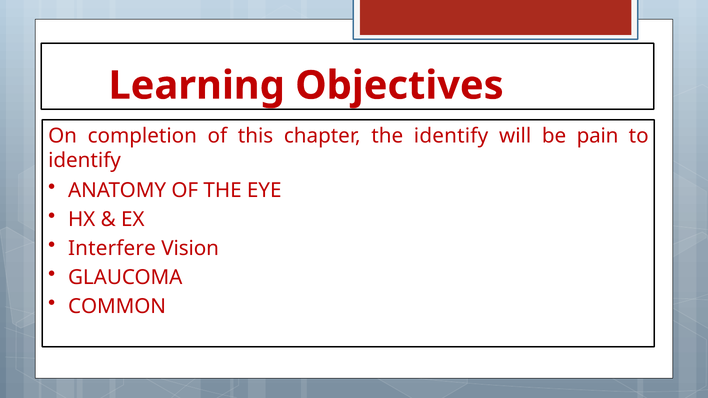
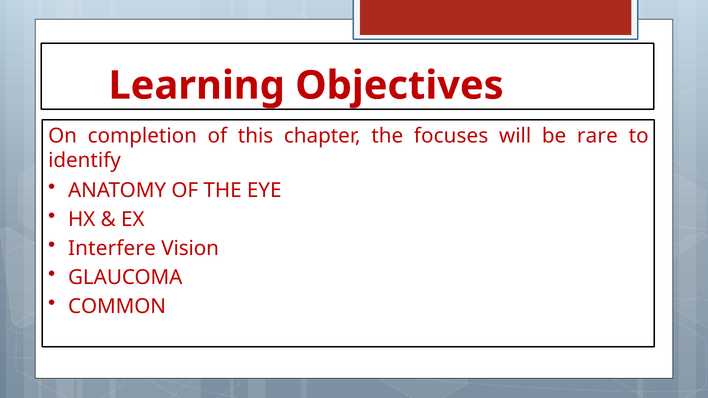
the identify: identify -> focuses (451, 136)
pain: pain -> rare (597, 136)
